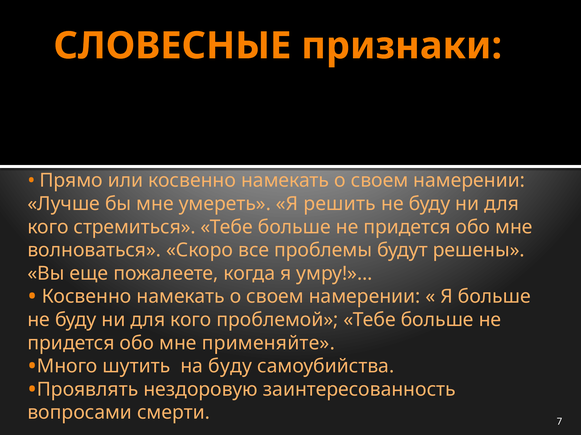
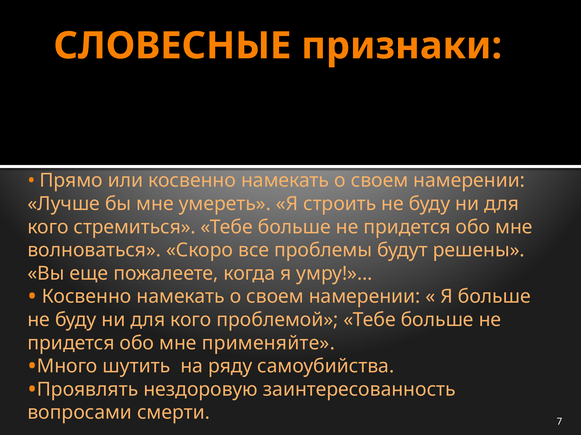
решить: решить -> строить (340, 204)
на буду: буду -> ряду (230, 367)
